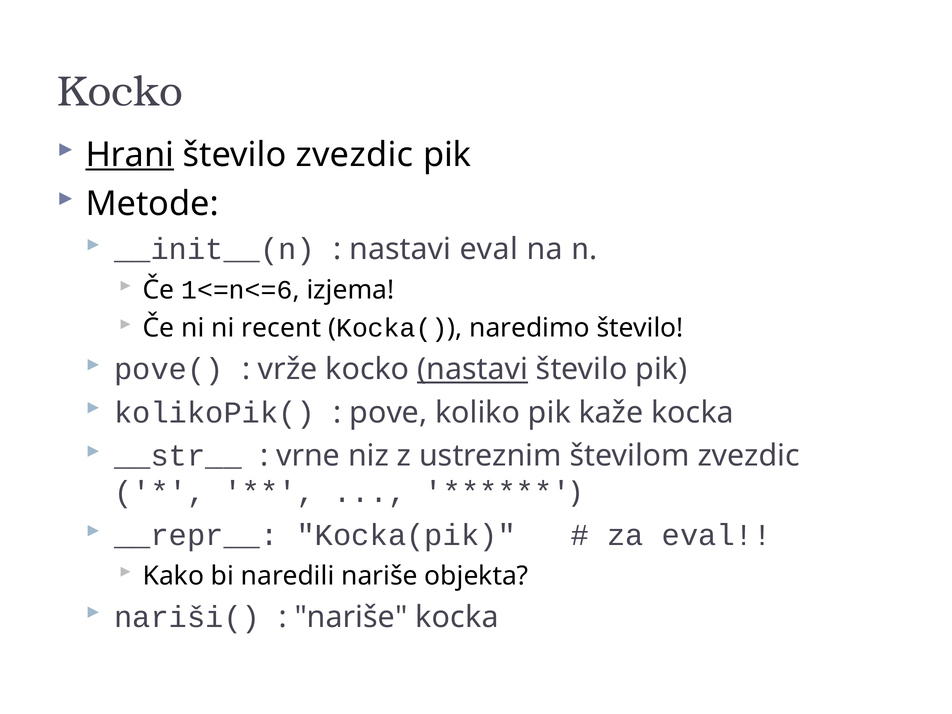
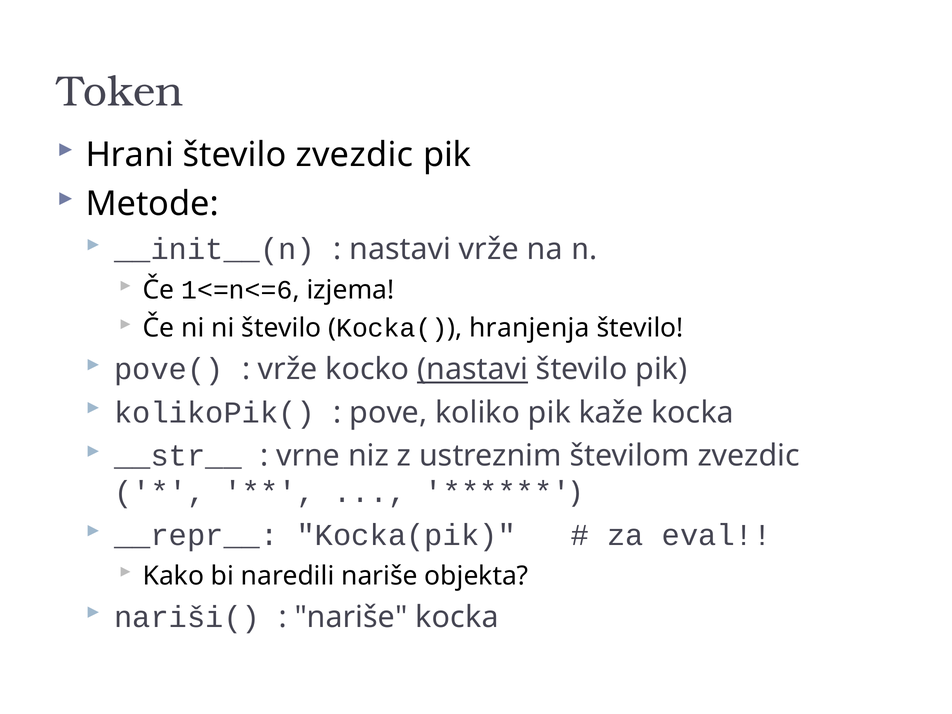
Kocko: Kocko -> Token (120, 92)
Hrani underline: present -> none (130, 155)
nastavi eval: eval -> vrže (489, 249)
ni recent: recent -> število (281, 328)
naredimo: naredimo -> hranjenja (529, 328)
